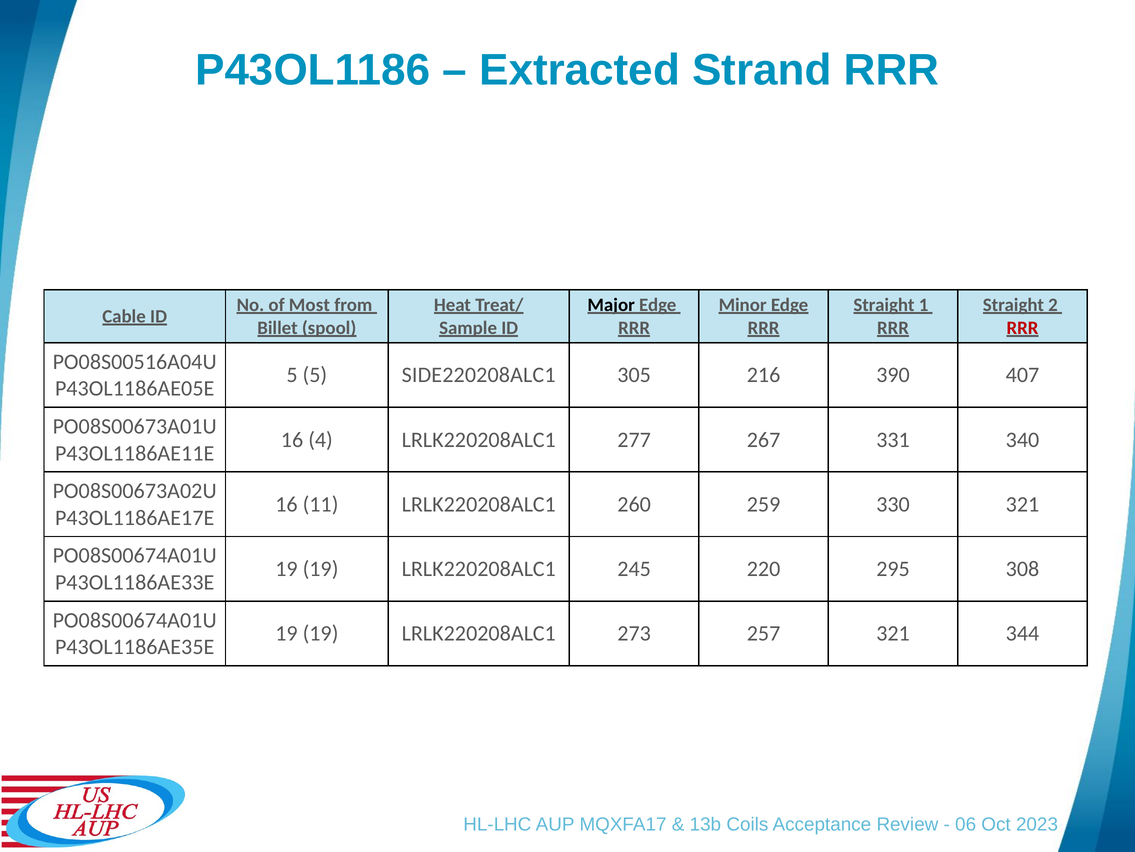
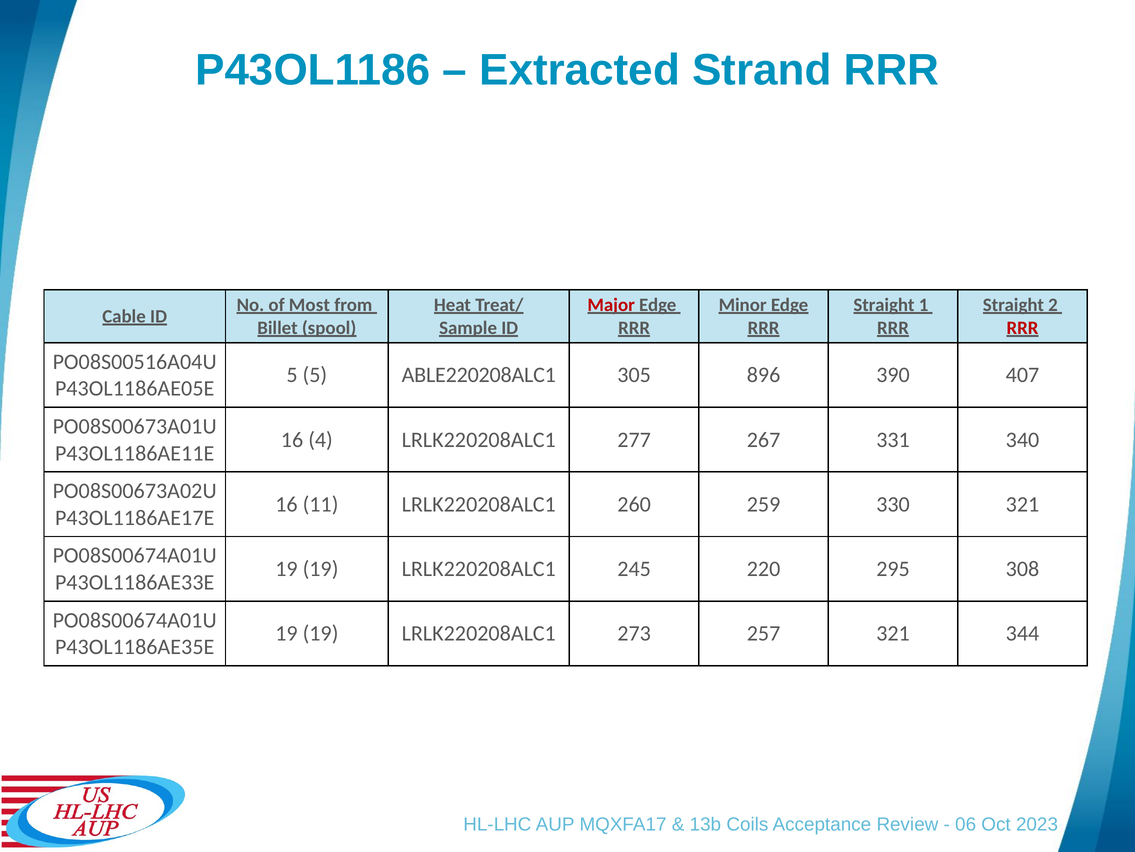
Major colour: black -> red (611, 305)
SIDE220208ALC1: SIDE220208ALC1 -> ABLE220208ALC1 (479, 375)
216: 216 -> 896 (764, 375)
